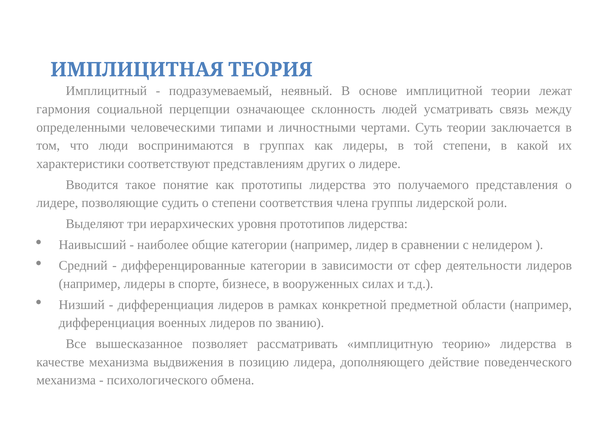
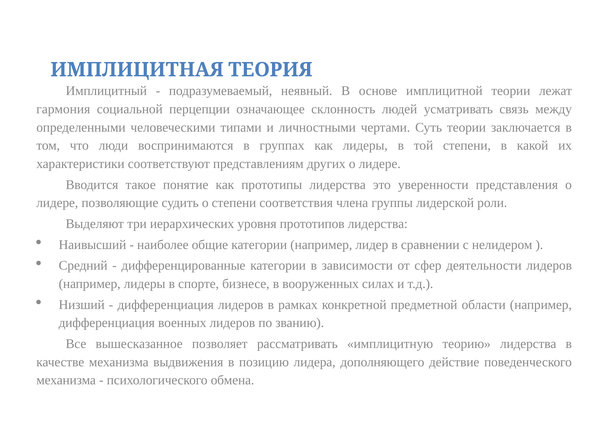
получаемого: получаемого -> уверенности (433, 184)
